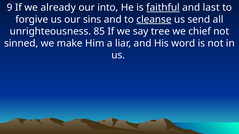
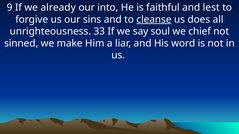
faithful underline: present -> none (163, 8)
last: last -> lest (211, 8)
send: send -> does (199, 19)
85: 85 -> 33 (99, 31)
tree: tree -> soul (160, 31)
